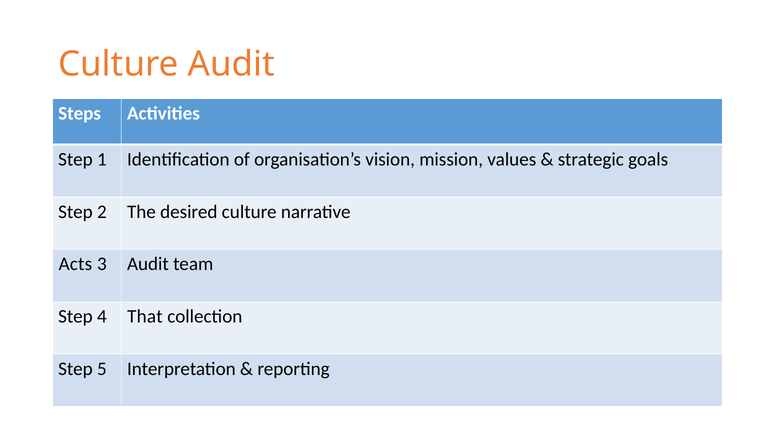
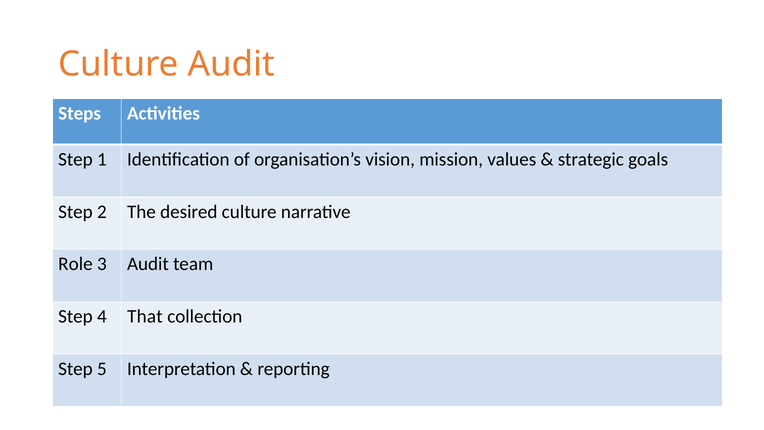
Acts: Acts -> Role (75, 264)
